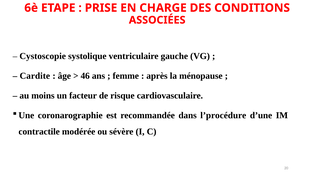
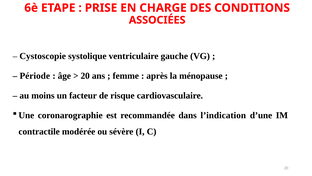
Cardite: Cardite -> Période (35, 76)
46: 46 -> 20 (85, 76)
l’procédure: l’procédure -> l’indication (223, 115)
